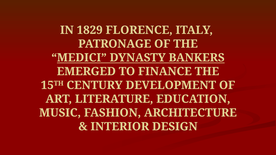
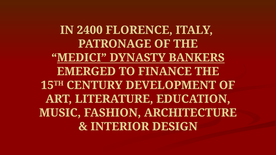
1829: 1829 -> 2400 (90, 30)
